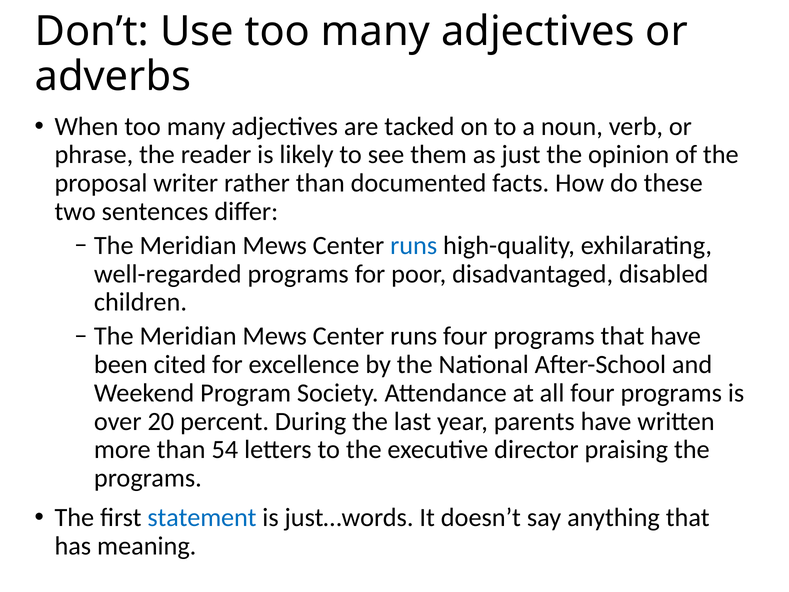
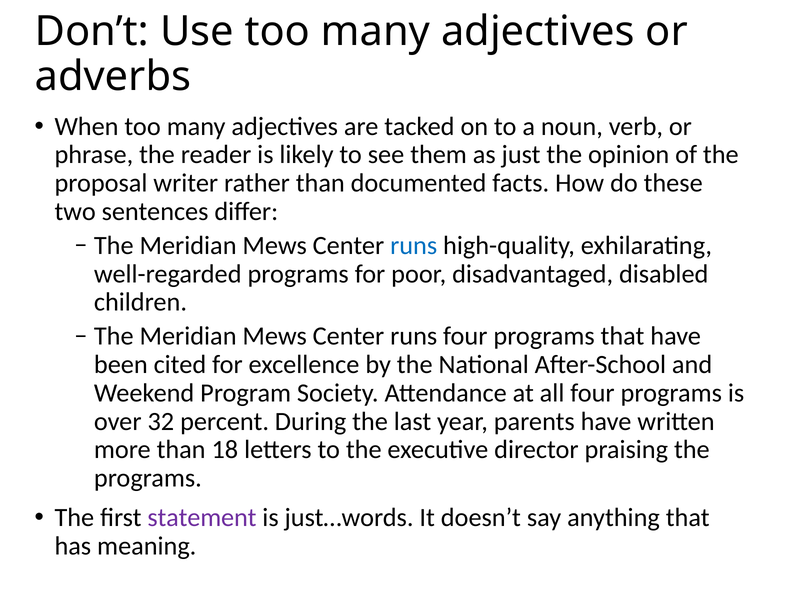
20: 20 -> 32 (161, 421)
54: 54 -> 18 (225, 450)
statement colour: blue -> purple (202, 517)
